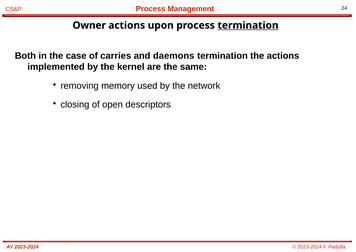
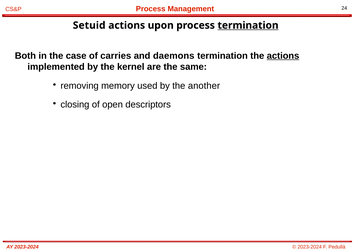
Owner: Owner -> Setuid (89, 25)
actions underline: none -> present (283, 56)
network: network -> another (204, 86)
